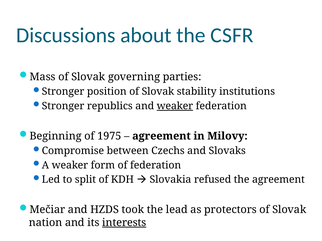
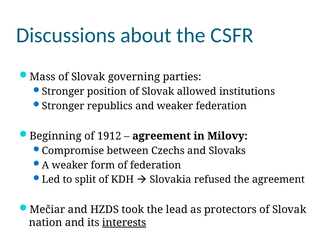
stability: stability -> allowed (197, 92)
weaker underline: present -> none (175, 106)
1975: 1975 -> 1912 (109, 136)
